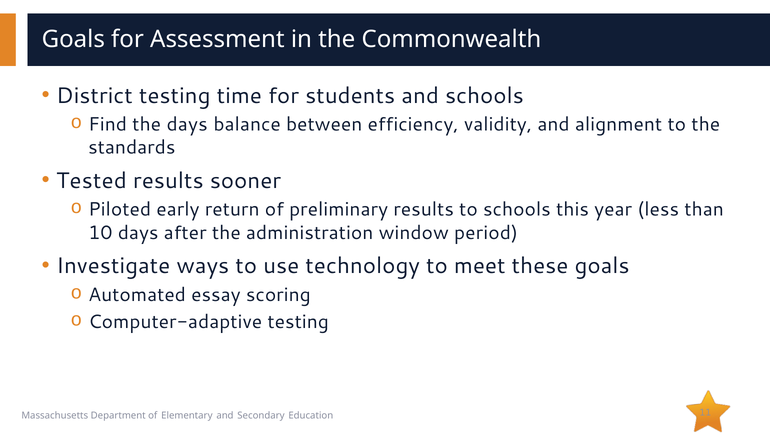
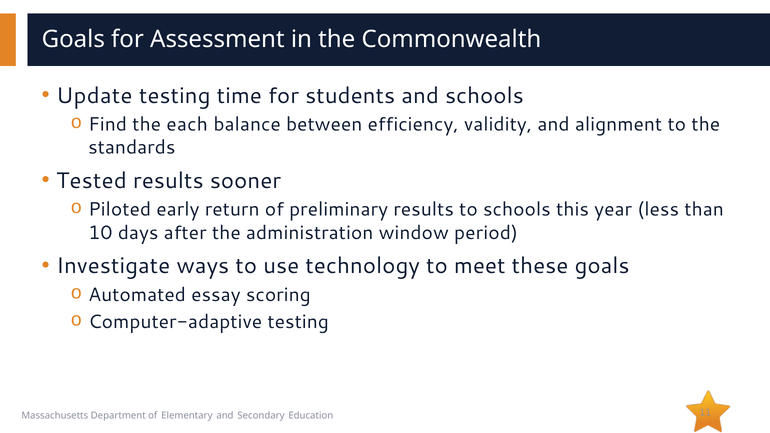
District: District -> Update (94, 96)
the days: days -> each (187, 124)
